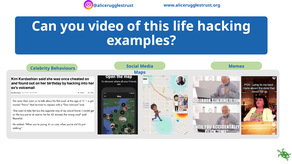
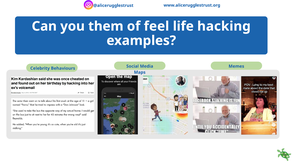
video: video -> them (106, 26)
this: this -> feel (156, 26)
